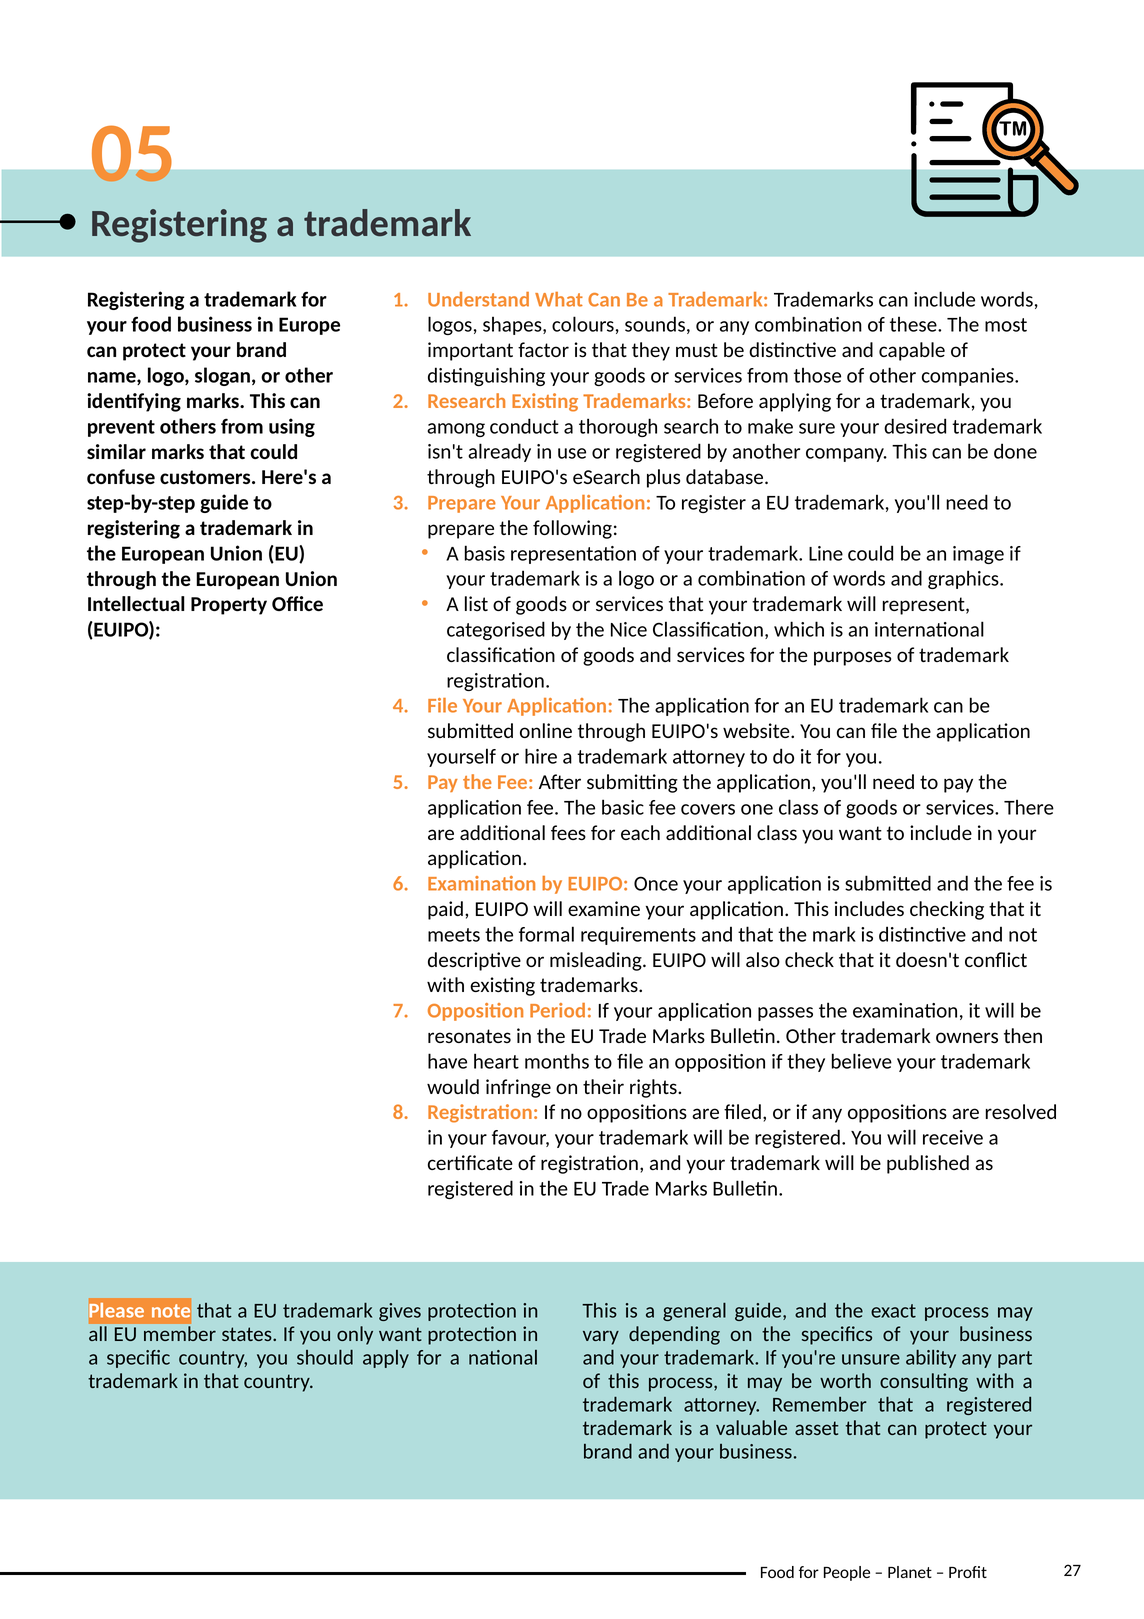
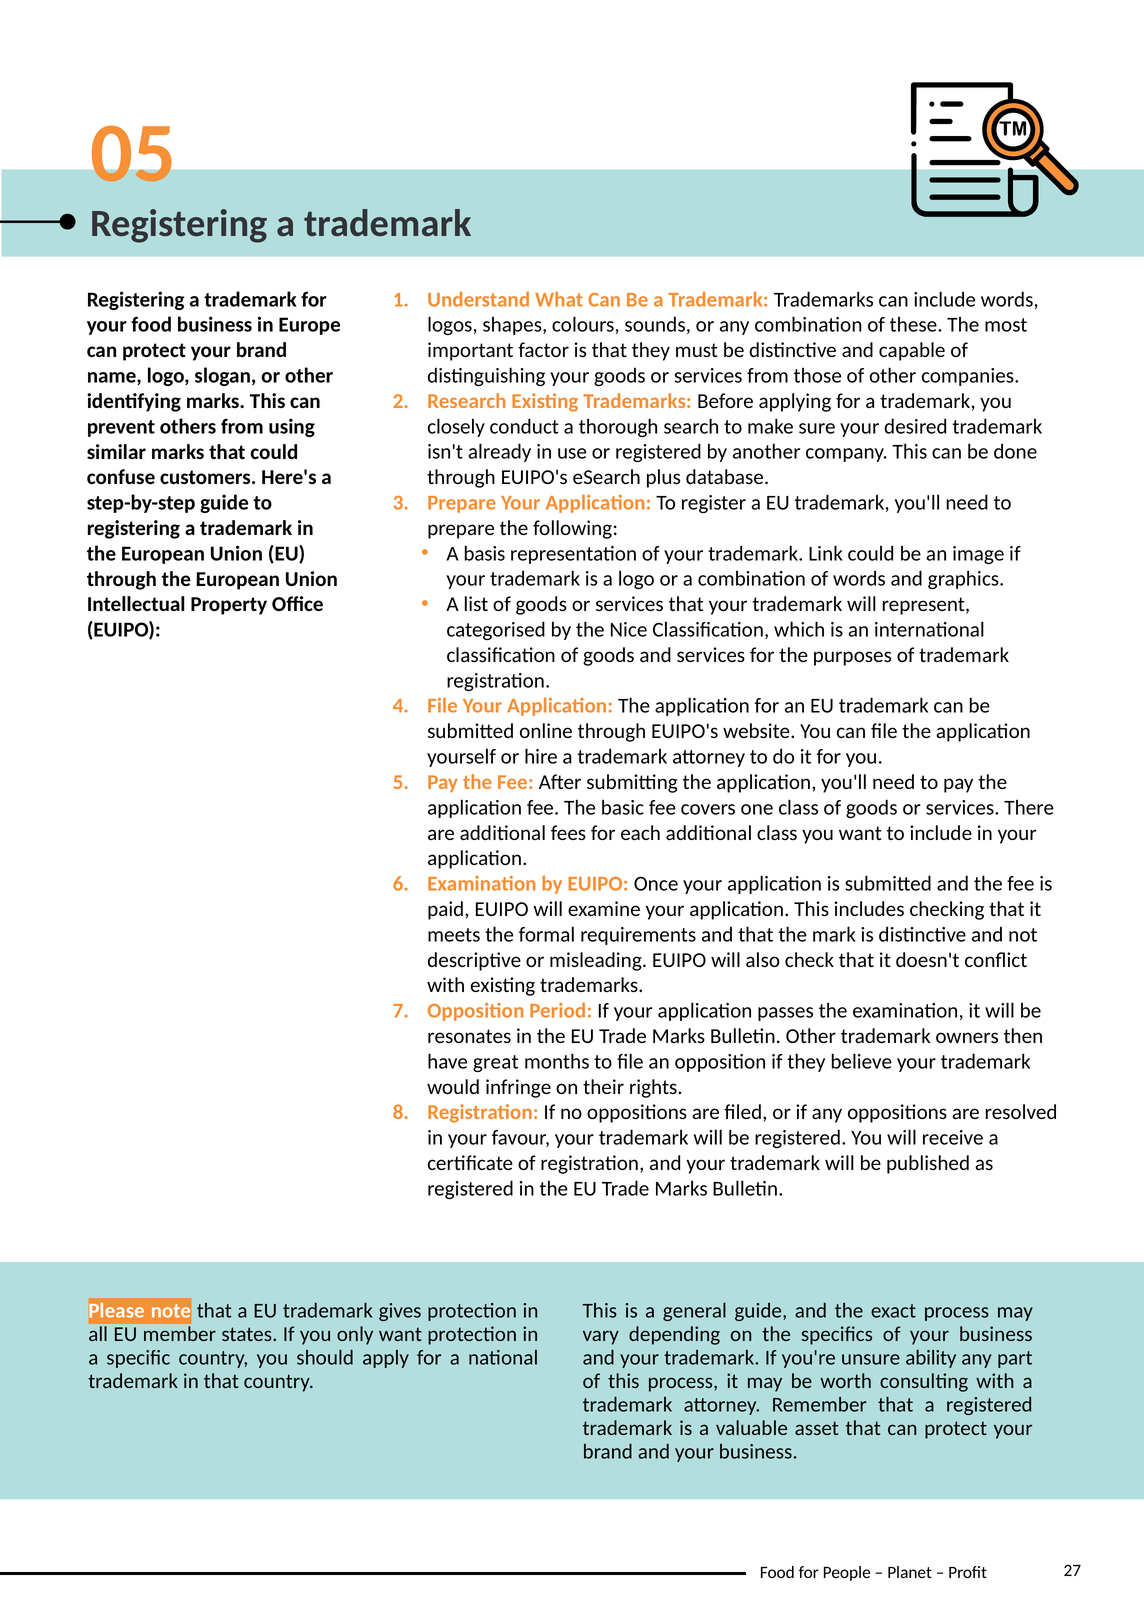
among: among -> closely (456, 426)
Line: Line -> Link (826, 553)
heart: heart -> great (496, 1061)
